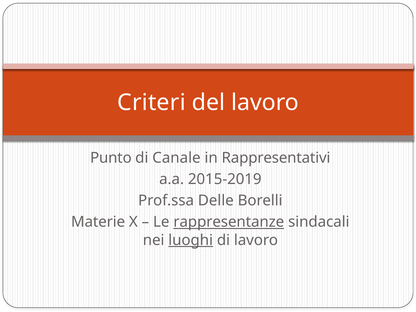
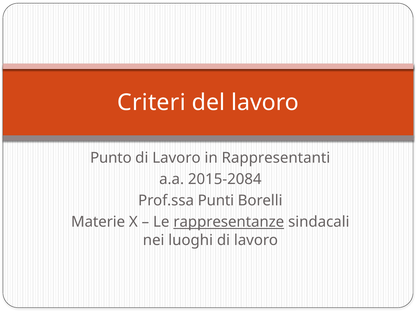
Canale: Canale -> Lavoro (176, 158)
Rappresentativi: Rappresentativi -> Rappresentanti (276, 158)
2015-2019: 2015-2019 -> 2015-2084 (225, 179)
Delle: Delle -> Punti (216, 201)
luoghi underline: present -> none (191, 240)
